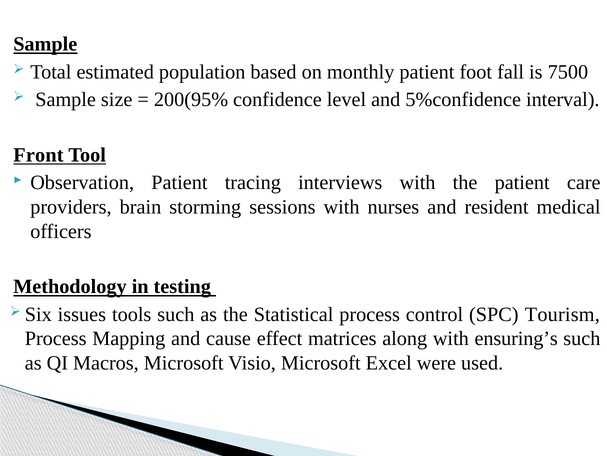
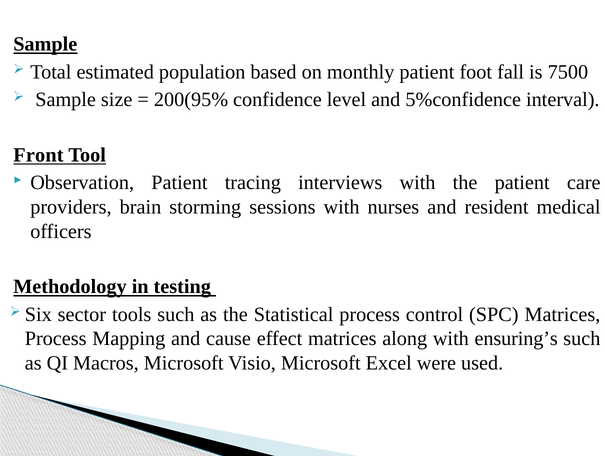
issues: issues -> sector (82, 314)
SPC Tourism: Tourism -> Matrices (562, 314)
